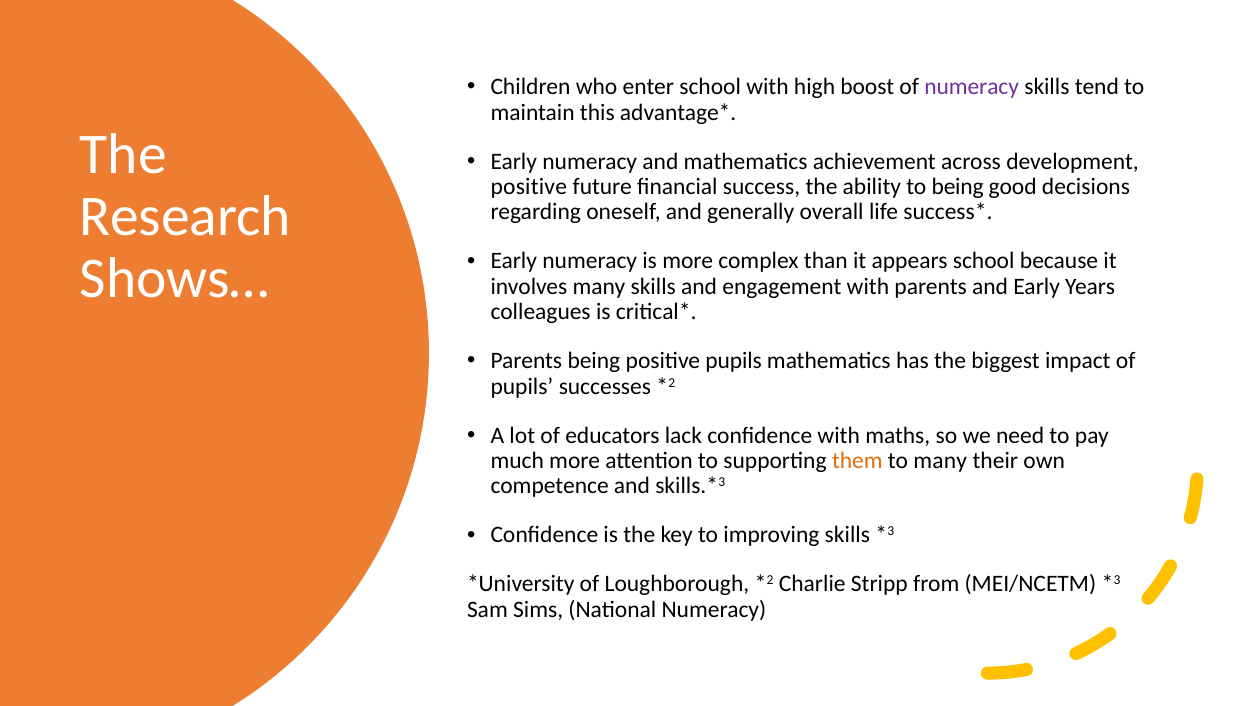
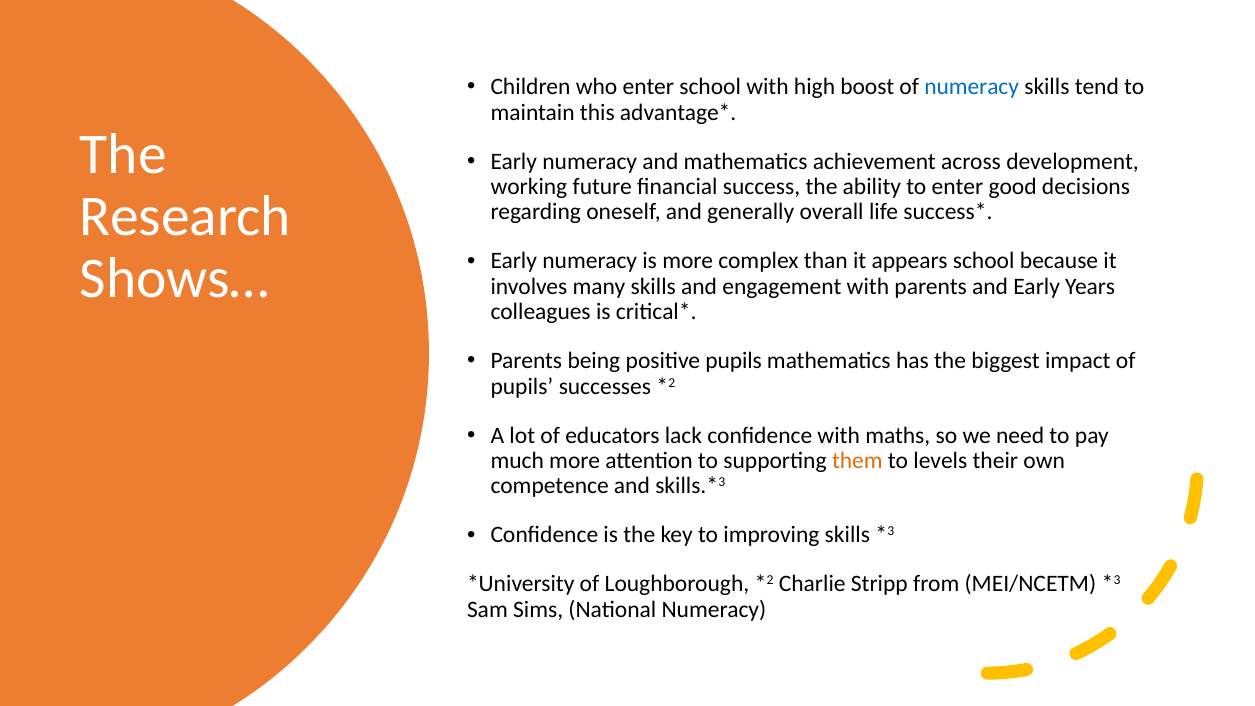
numeracy colour: purple -> blue (972, 87)
positive: positive -> working (529, 187)
to being: being -> enter (958, 187)
to many: many -> levels (940, 461)
